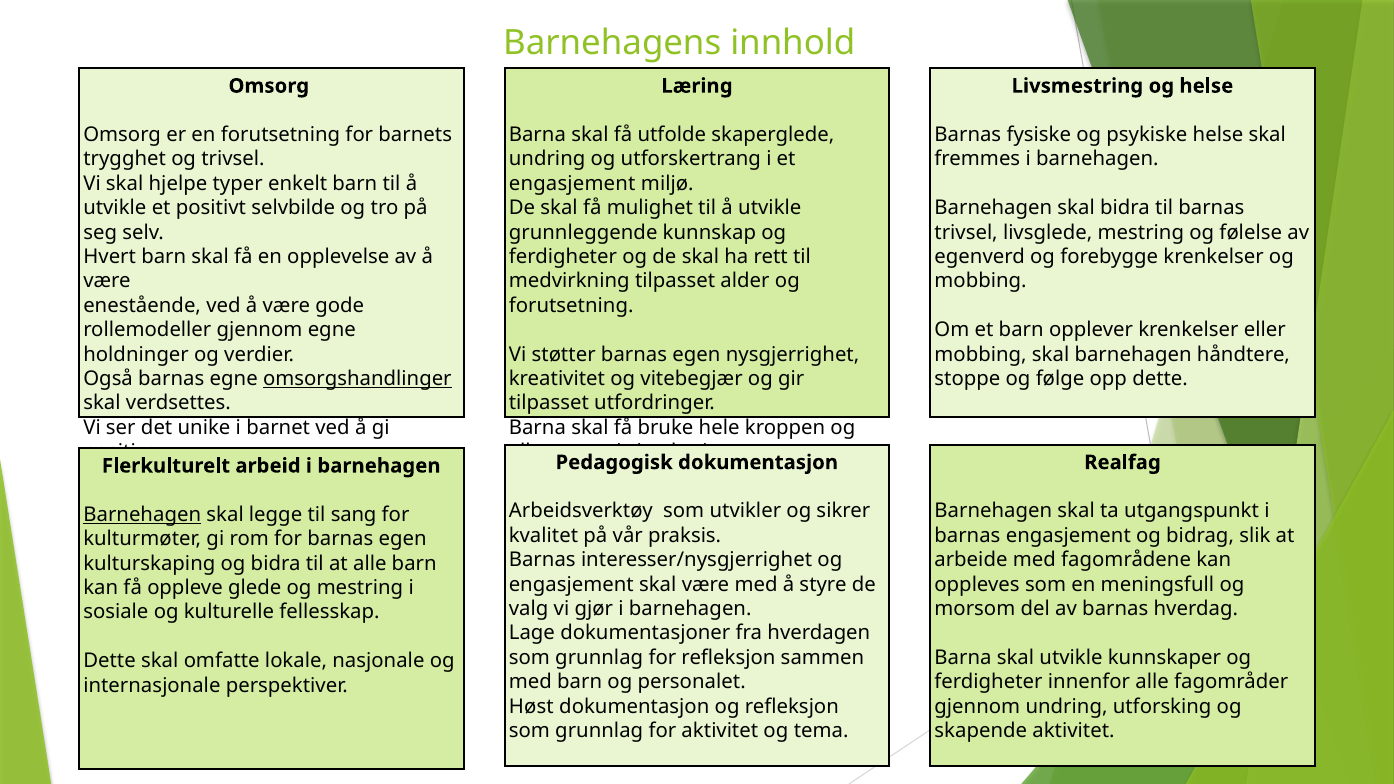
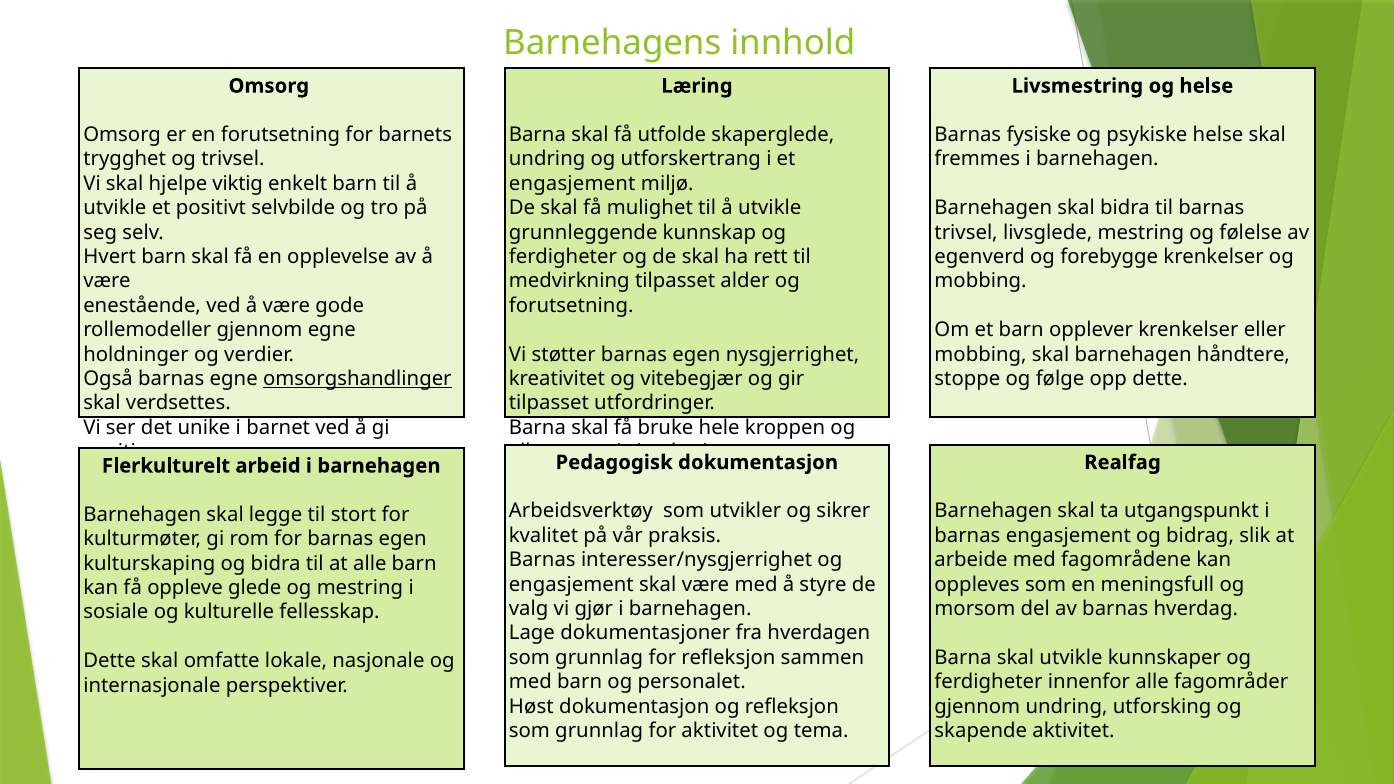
typer: typer -> viktig (238, 184)
Barnehagen underline: present -> none (142, 515)
sang: sang -> stort (354, 515)
